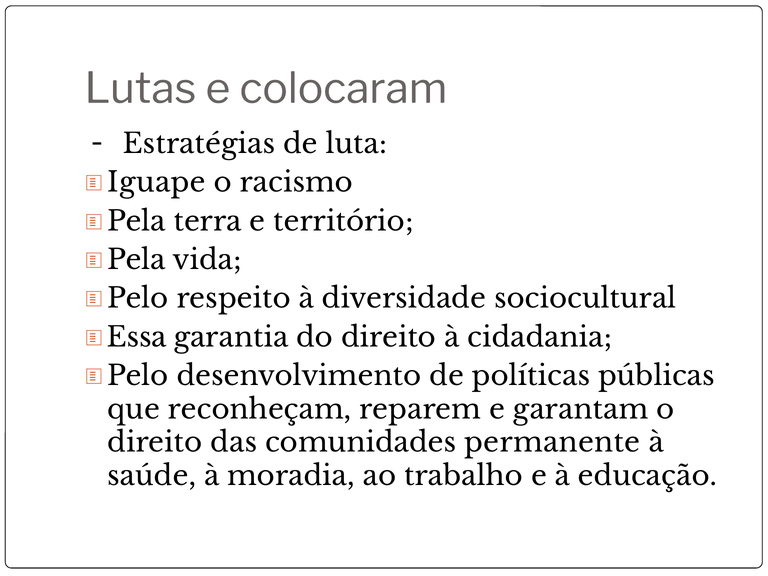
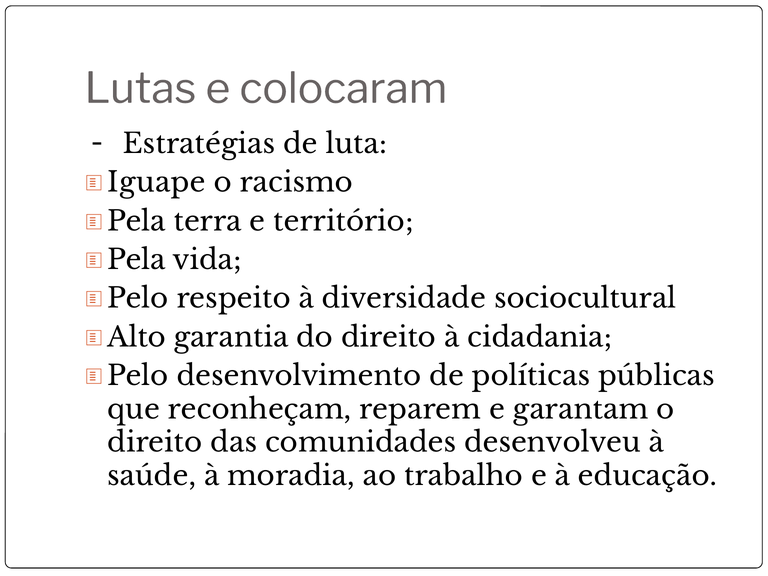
Essa: Essa -> Alto (137, 337)
permanente: permanente -> desenvolveu (553, 443)
